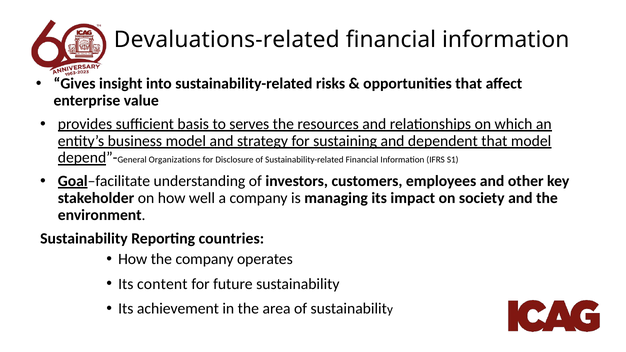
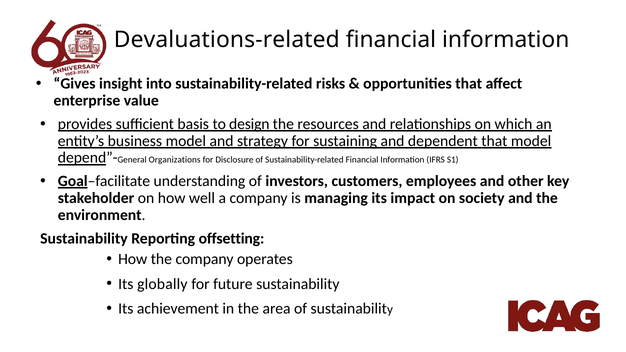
serves: serves -> design (249, 124)
countries: countries -> offsetting (231, 238)
content: content -> globally (162, 284)
